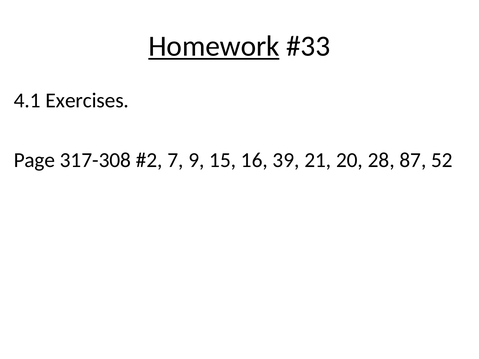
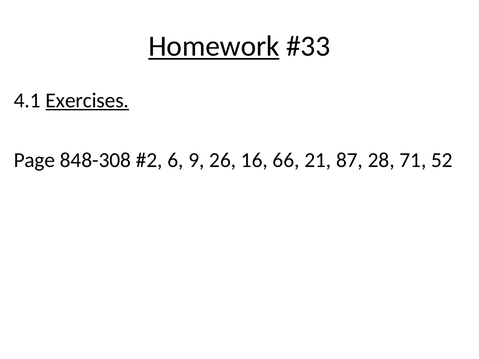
Exercises underline: none -> present (87, 100)
317-308: 317-308 -> 848-308 (95, 160)
7: 7 -> 6 (175, 160)
15: 15 -> 26 (223, 160)
39: 39 -> 66 (286, 160)
20: 20 -> 87 (350, 160)
87: 87 -> 71 (413, 160)
